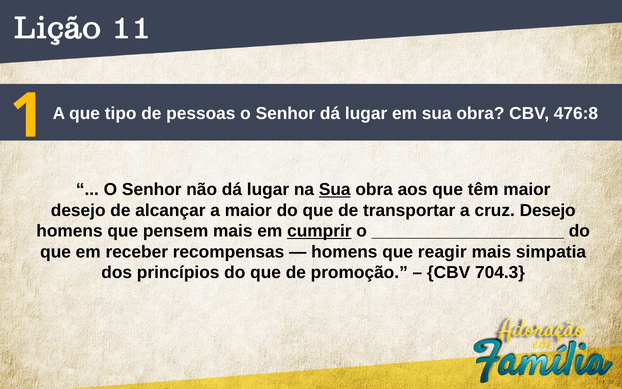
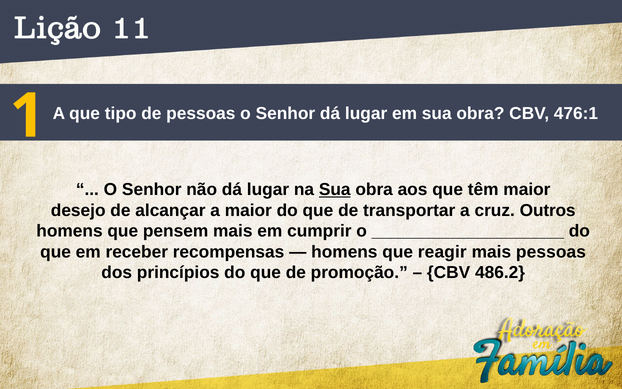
476:8: 476:8 -> 476:1 (576, 113)
cruz Desejo: Desejo -> Outros (548, 210)
cumprir underline: present -> none (319, 231)
mais simpatia: simpatia -> pessoas (551, 252)
704.3: 704.3 -> 486.2 (500, 272)
